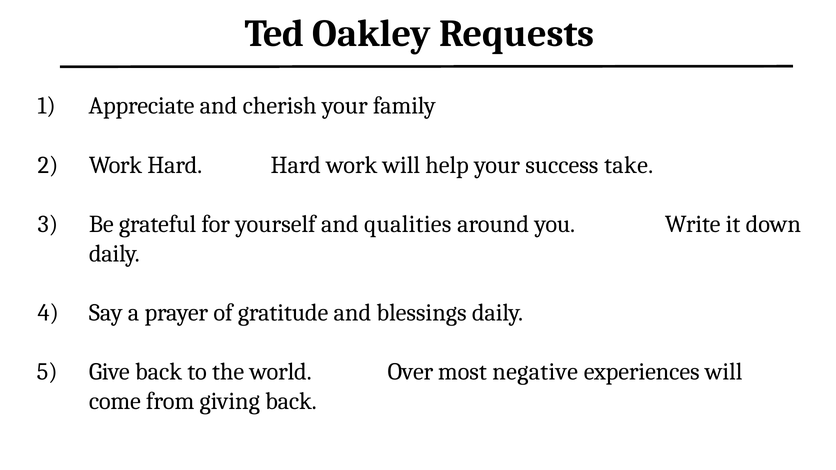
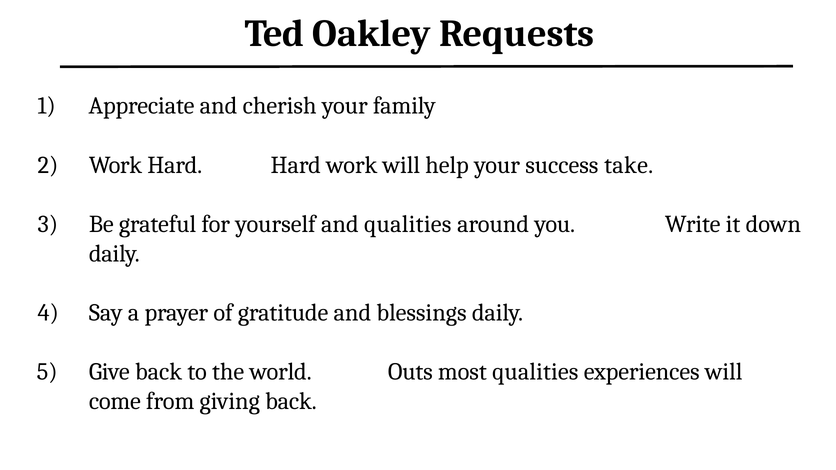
Over: Over -> Outs (410, 372)
most negative: negative -> qualities (535, 372)
